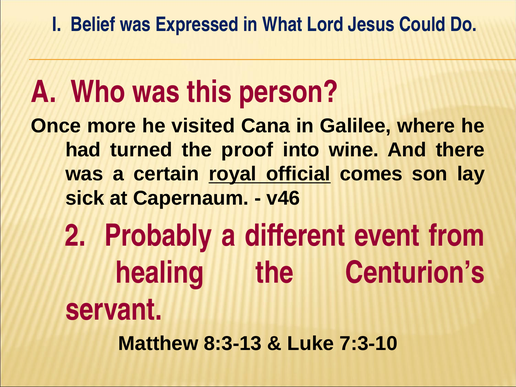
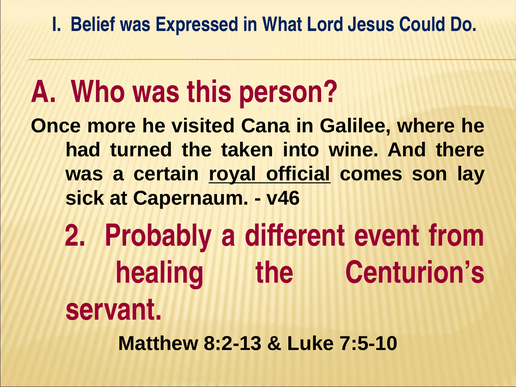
proof: proof -> taken (247, 150)
8:3-13: 8:3-13 -> 8:2-13 (233, 343)
7:3-10: 7:3-10 -> 7:5-10 (369, 343)
